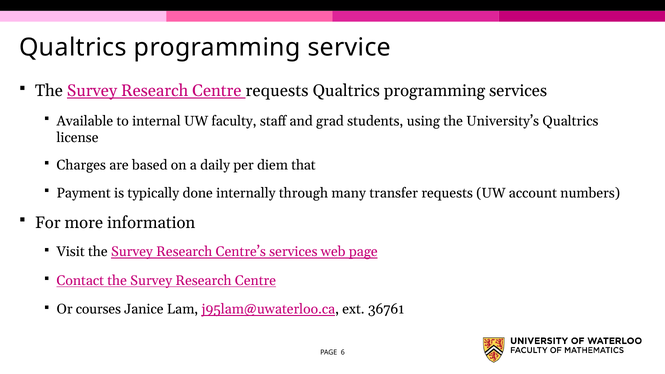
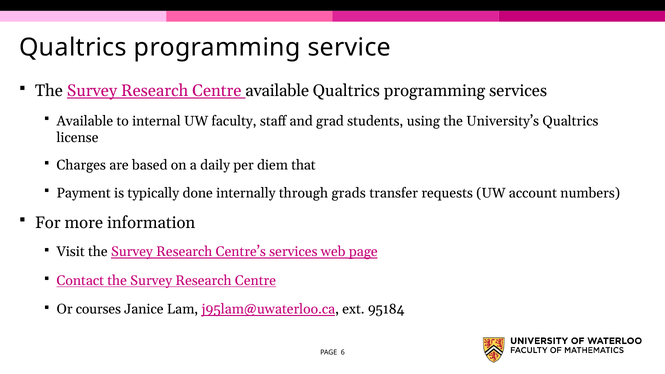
Centre requests: requests -> available (277, 91)
many: many -> grads (349, 193)
36761: 36761 -> 95184 (386, 309)
